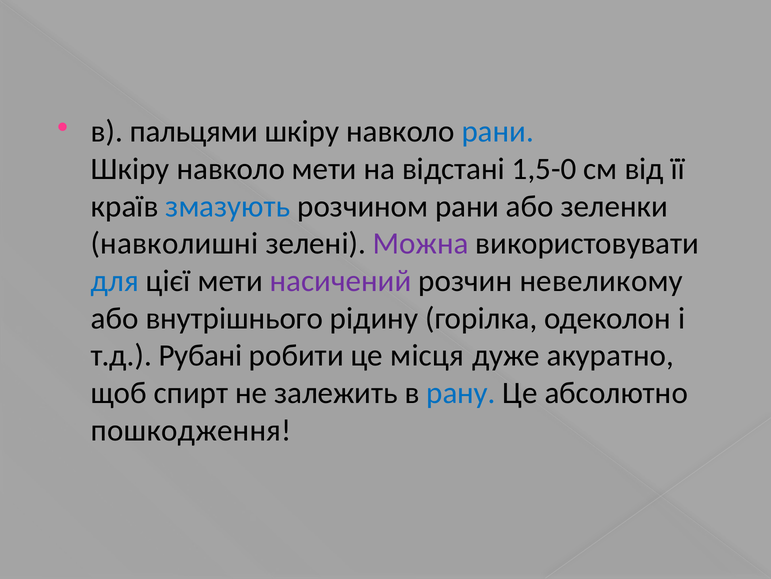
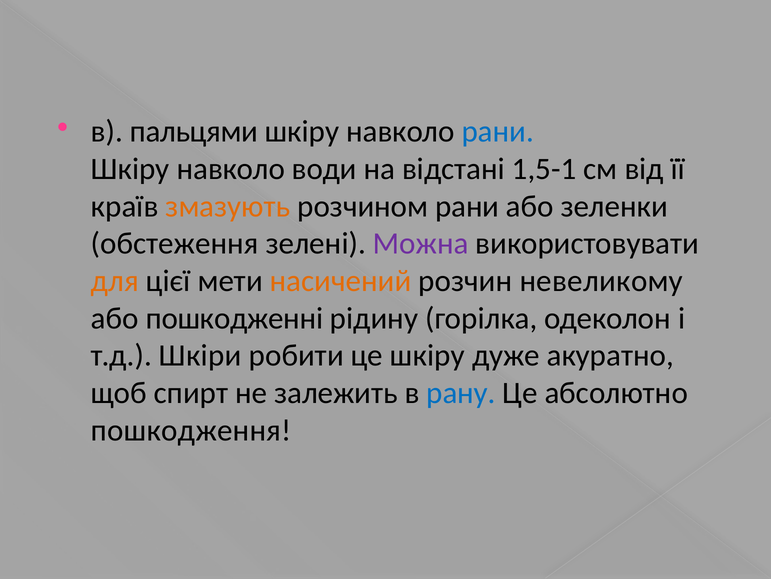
навколо мети: мети -> води (324, 169)
1,5-0: 1,5-0 -> 1,5-1 (544, 169)
змазують colour: blue -> orange (228, 206)
навколишні: навколишні -> обстеження (175, 243)
для colour: blue -> orange (115, 281)
насичений colour: purple -> orange (341, 281)
внутрішнього: внутрішнього -> пошкодженні (234, 318)
Рубані: Рубані -> Шкіри (200, 355)
це місця: місця -> шкіру (427, 355)
